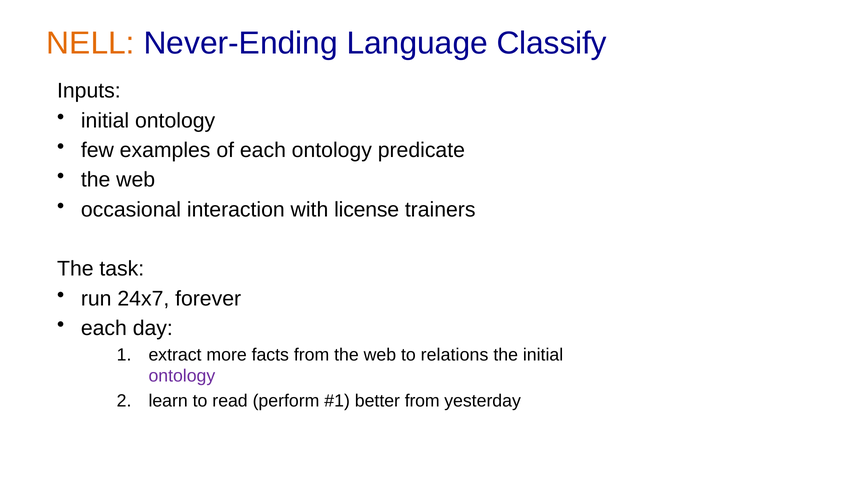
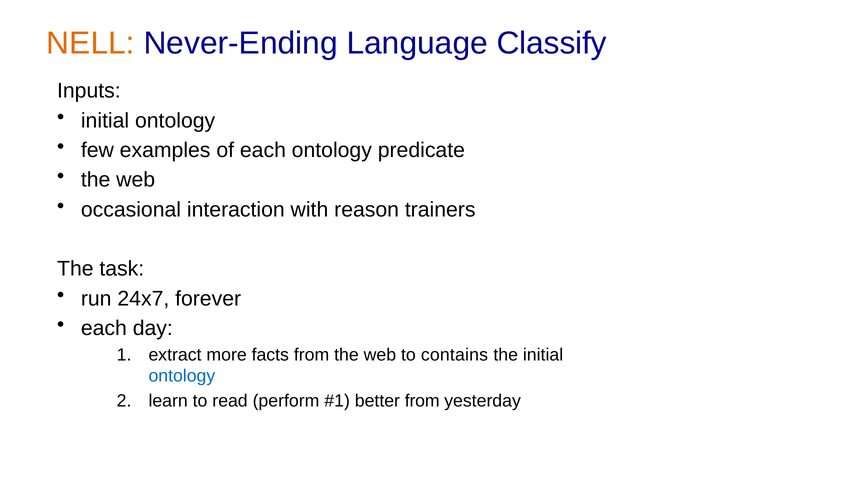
license: license -> reason (367, 210)
relations: relations -> contains (454, 355)
ontology colour: purple -> blue (182, 376)
